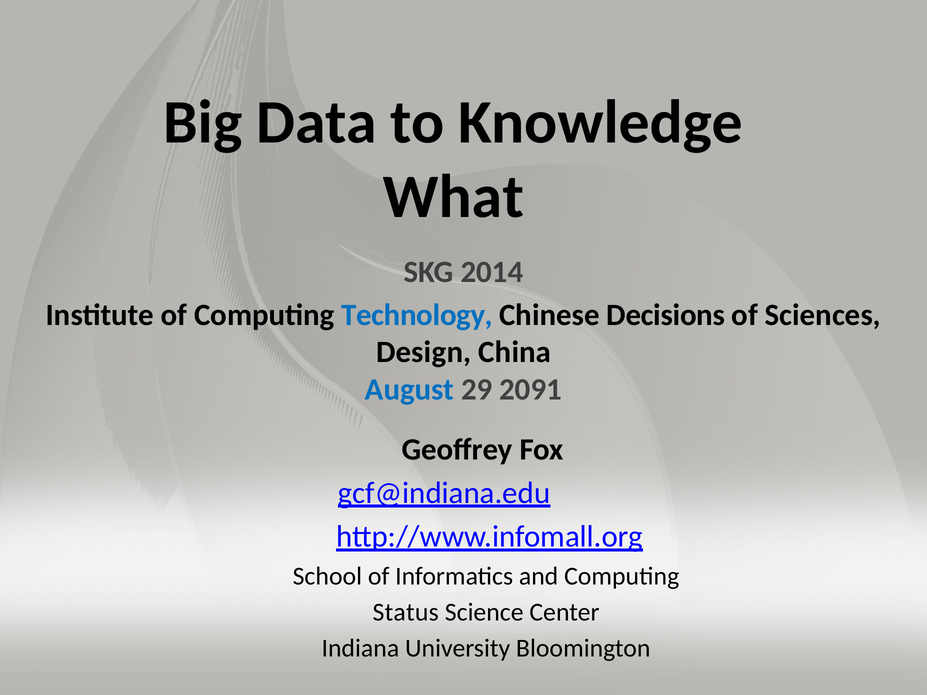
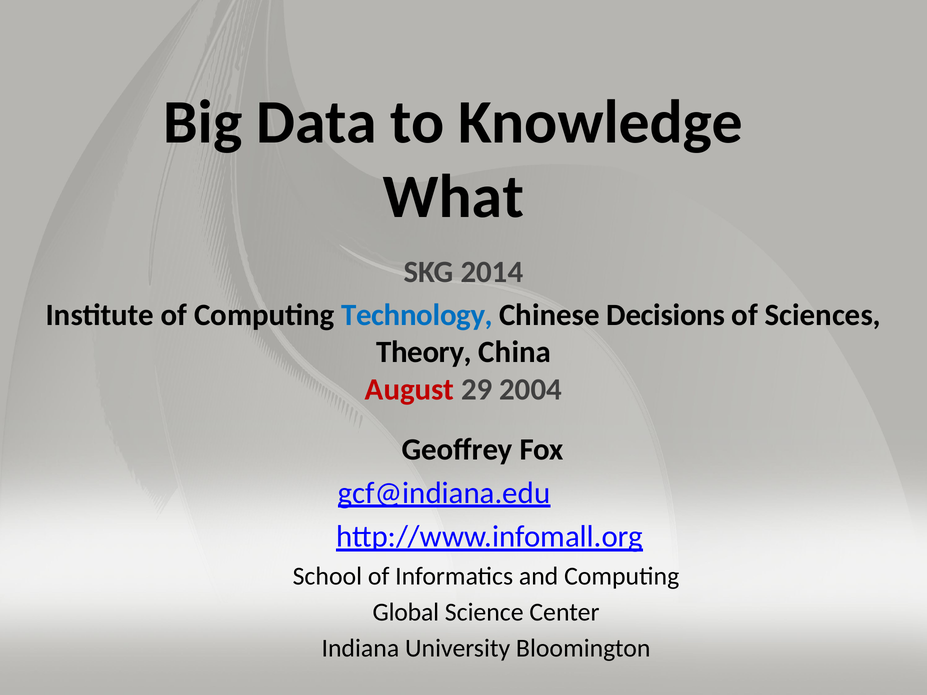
Design: Design -> Theory (424, 352)
August colour: blue -> red (410, 390)
2091: 2091 -> 2004 (531, 390)
Status: Status -> Global (406, 612)
